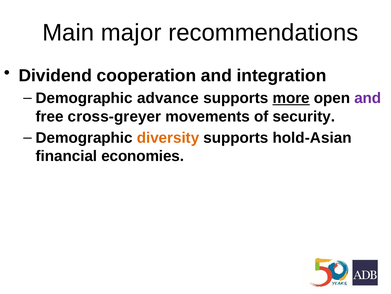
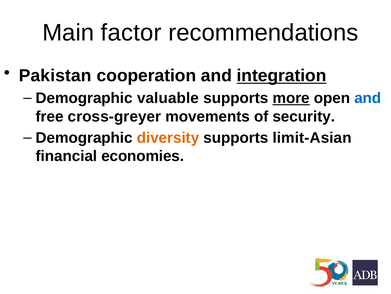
major: major -> factor (131, 33)
Dividend: Dividend -> Pakistan (55, 76)
integration underline: none -> present (282, 76)
advance: advance -> valuable (168, 98)
and colour: purple -> blue (368, 98)
hold-Asian: hold-Asian -> limit-Asian (312, 138)
